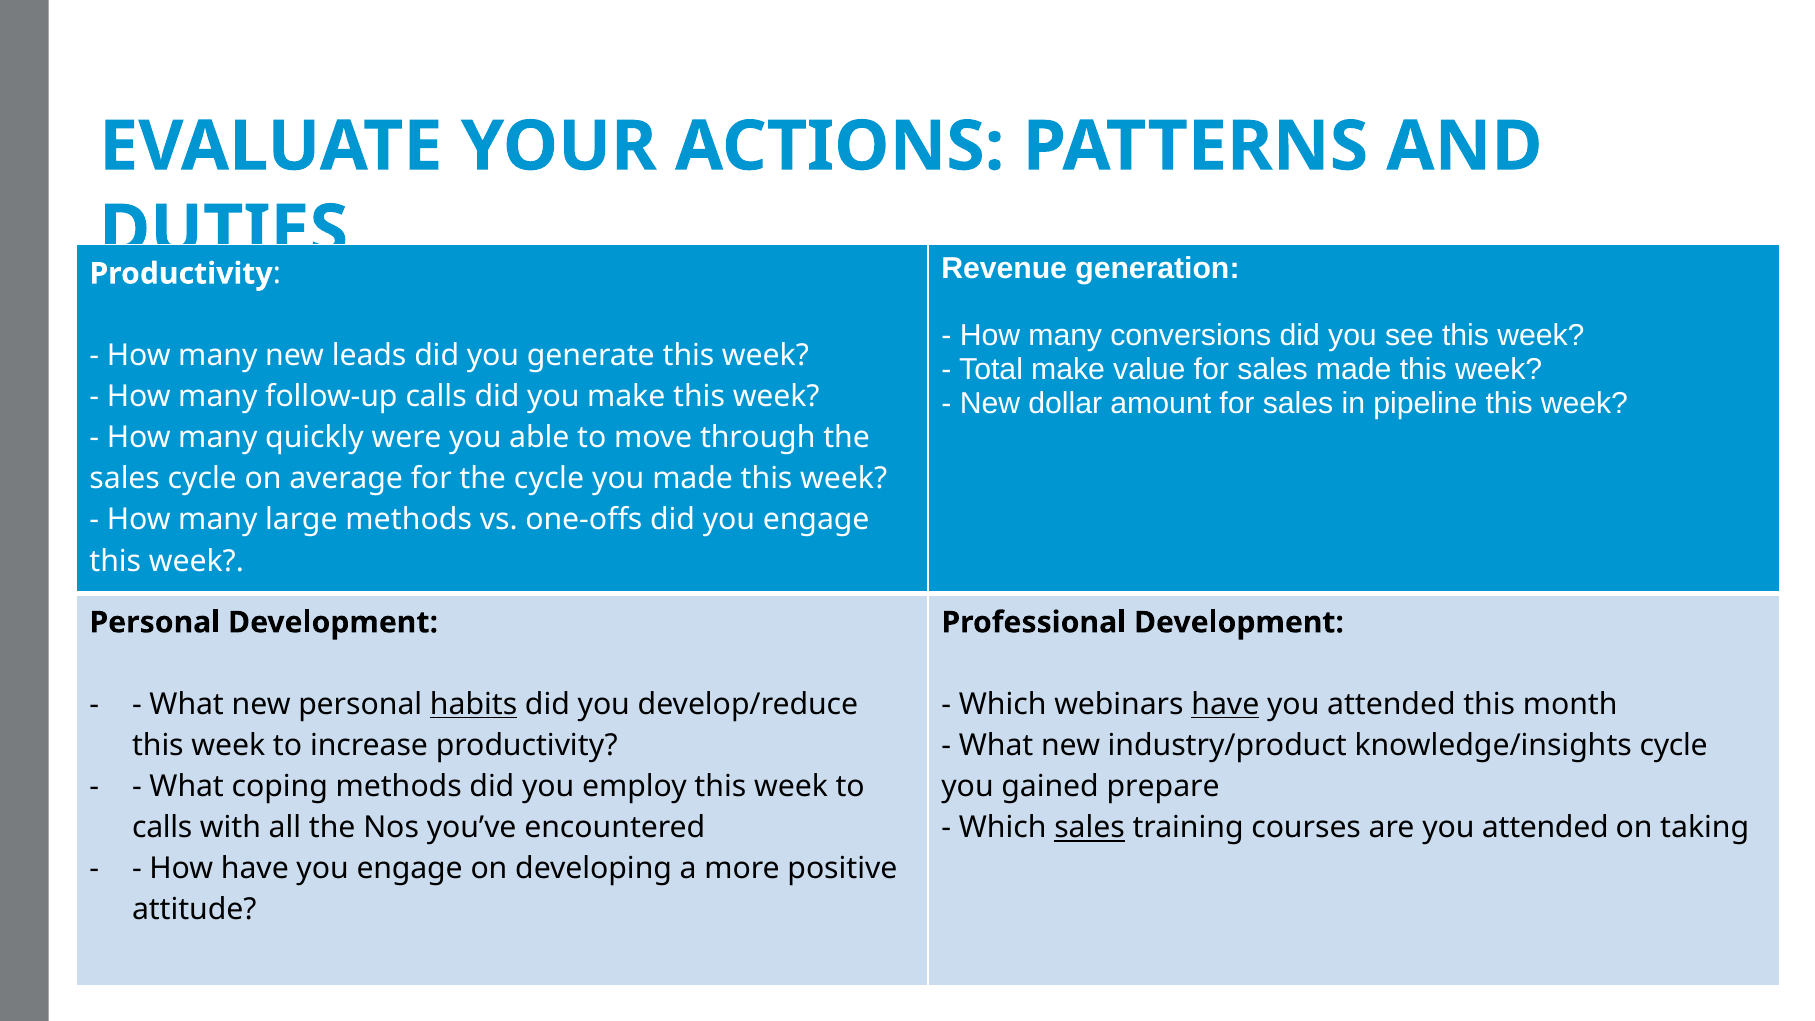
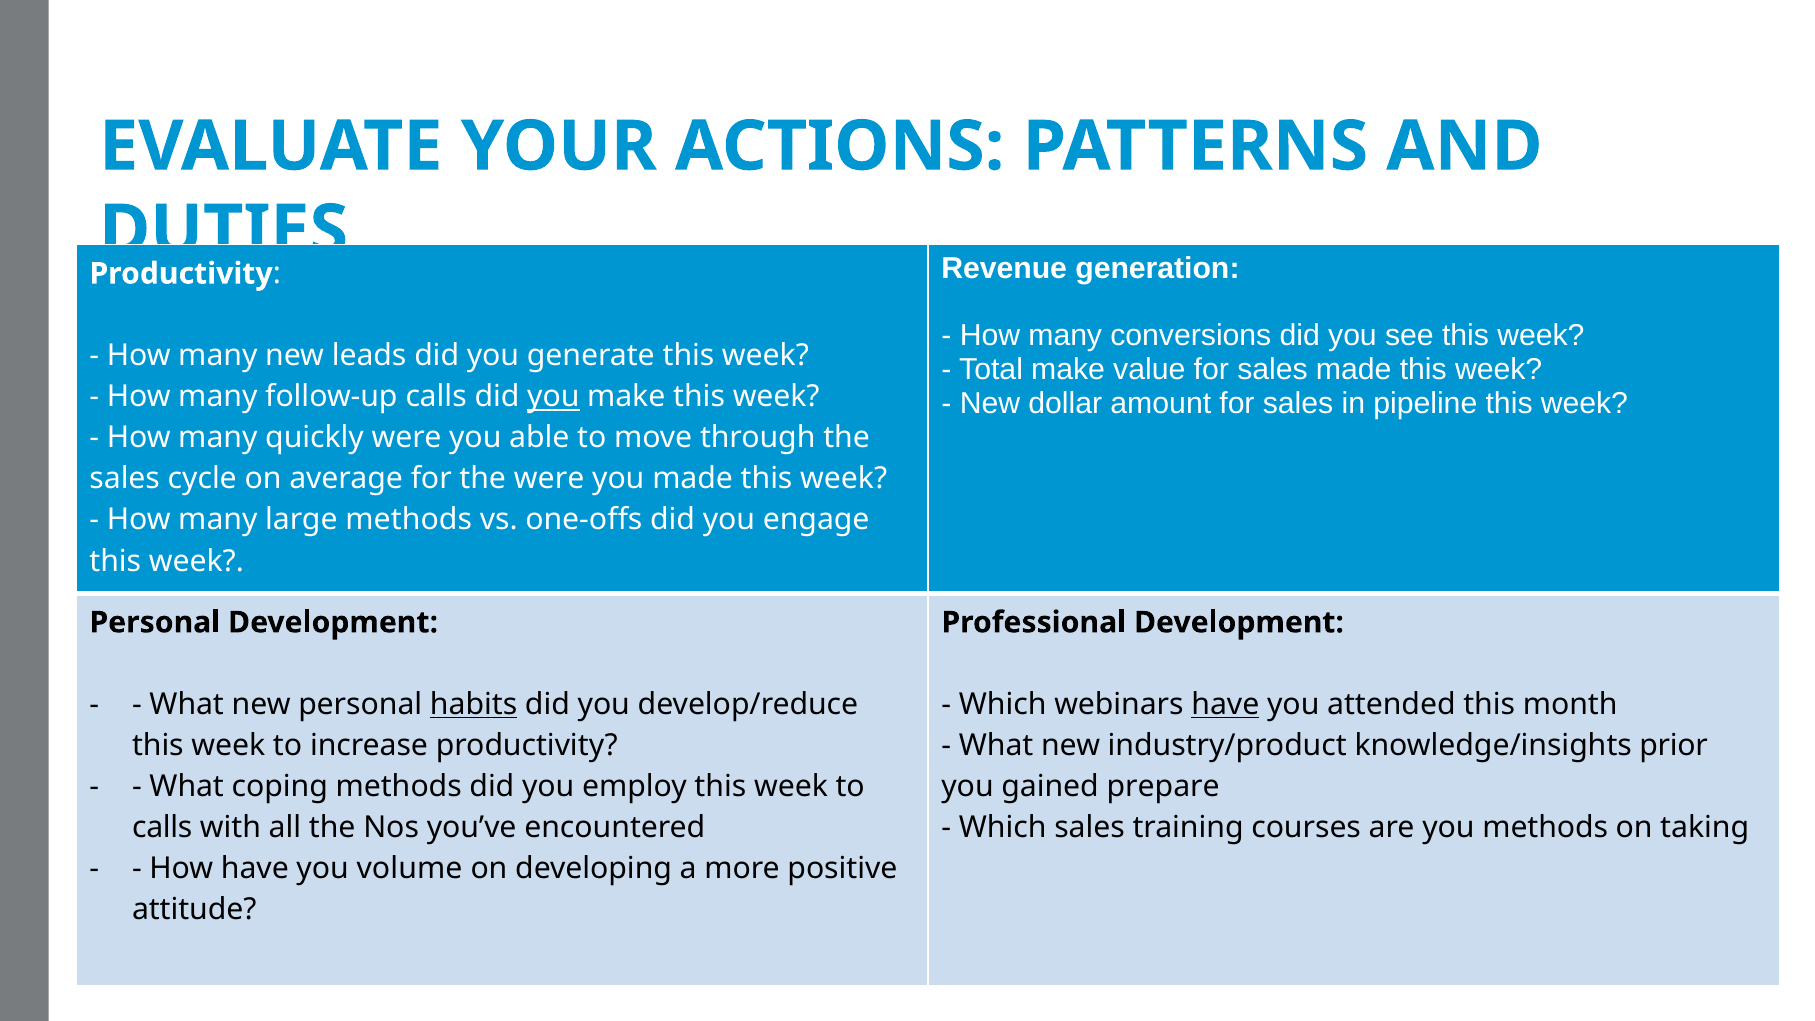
you underline: none -> present (553, 397)
the cycle: cycle -> were (549, 479)
knowledge/insights cycle: cycle -> prior (1674, 746)
sales underline: present -> none (1090, 828)
are you attended: attended -> methods (1545, 828)
have you engage: engage -> volume (410, 869)
